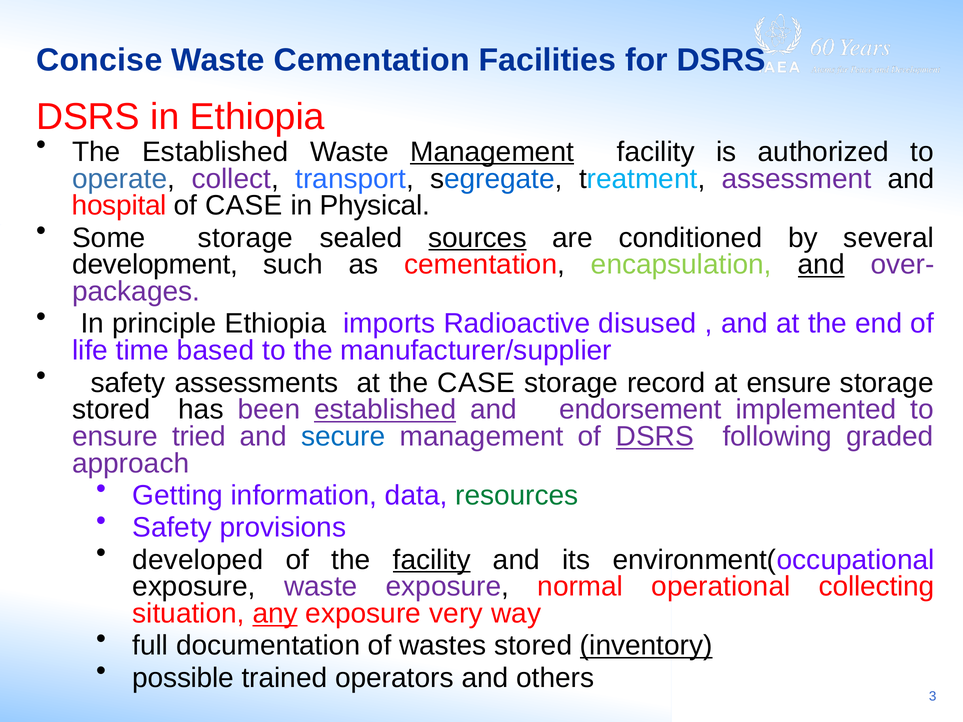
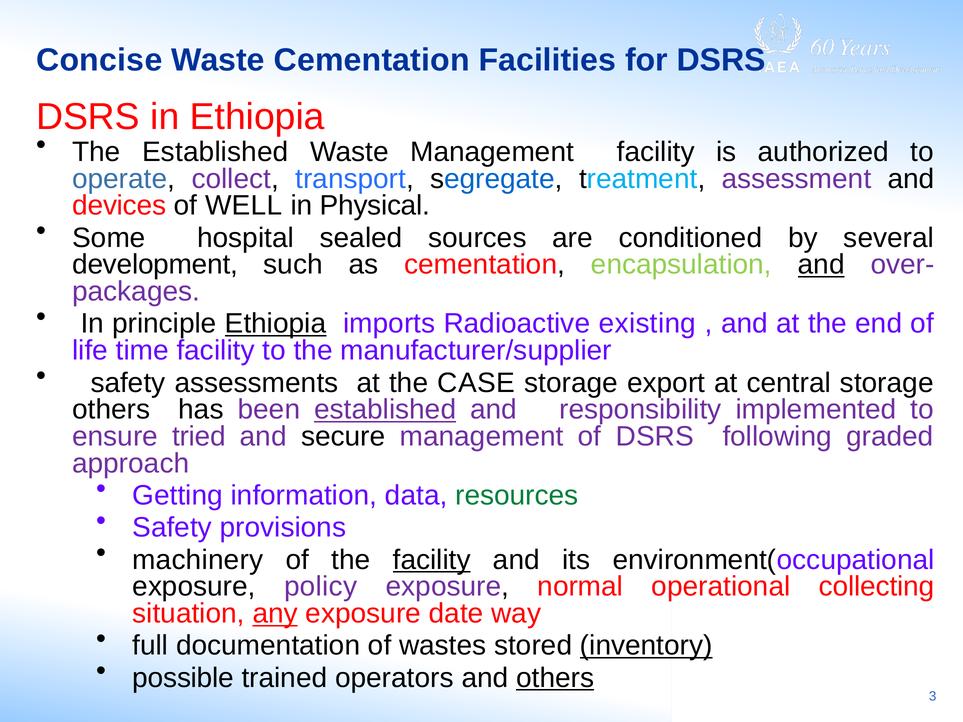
Management underline: present -> none (492, 152)
hospital: hospital -> devices (119, 206)
of CASE: CASE -> WELL (244, 206)
Some storage: storage -> hospital (246, 238)
sources underline: present -> none (477, 238)
Ethiopia underline: none -> present (276, 324)
disused: disused -> existing (647, 324)
time based: based -> facility (216, 351)
record: record -> export (666, 383)
at ensure: ensure -> central (789, 383)
stored: stored -> others (111, 410)
endorsement: endorsement -> responsibility (640, 410)
secure colour: blue -> black (343, 437)
DSRS underline: present -> none (655, 437)
developed: developed -> machinery (198, 560)
exposure waste: waste -> policy (321, 587)
very: very -> date (456, 614)
others underline: none -> present (555, 678)
